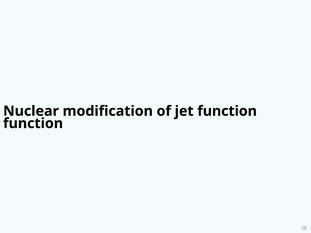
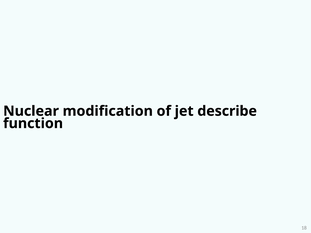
jet function: function -> describe (227, 111)
